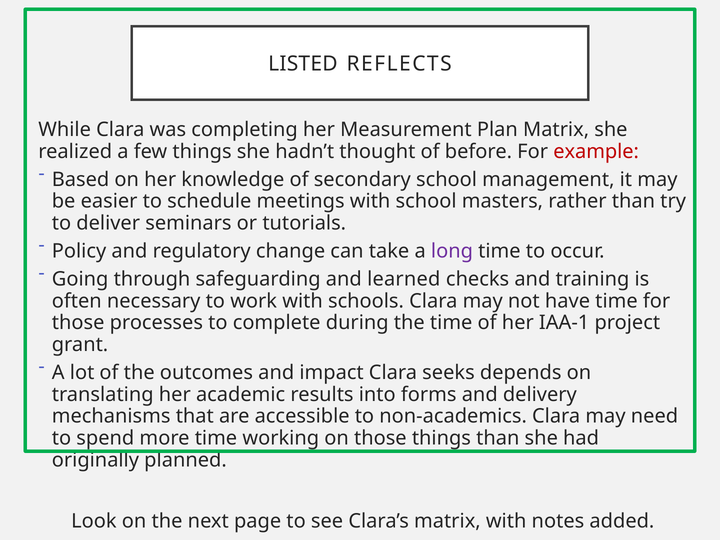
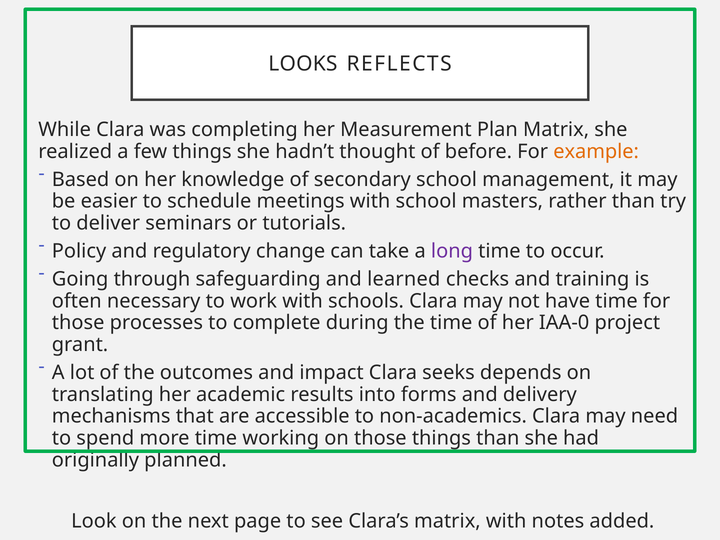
LISTED: LISTED -> LOOKS (303, 64)
example colour: red -> orange (596, 152)
IAA-1: IAA-1 -> IAA-0 (564, 323)
